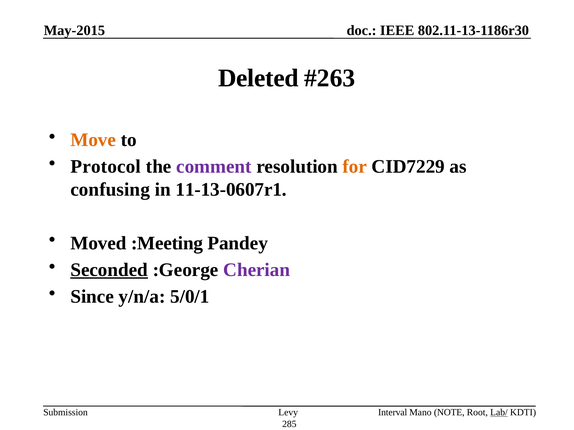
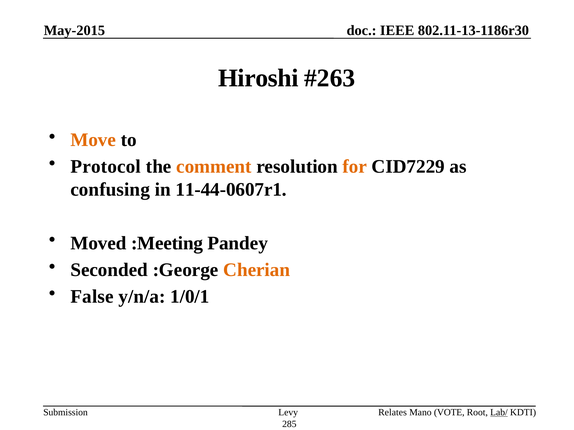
Deleted: Deleted -> Hiroshi (258, 78)
comment colour: purple -> orange (214, 167)
11-13-0607r1: 11-13-0607r1 -> 11-44-0607r1 (231, 190)
Seconded underline: present -> none (109, 270)
Cherian colour: purple -> orange (257, 270)
Since: Since -> False (92, 297)
5/0/1: 5/0/1 -> 1/0/1 (190, 297)
Interval: Interval -> Relates (393, 413)
NOTE: NOTE -> VOTE (449, 413)
